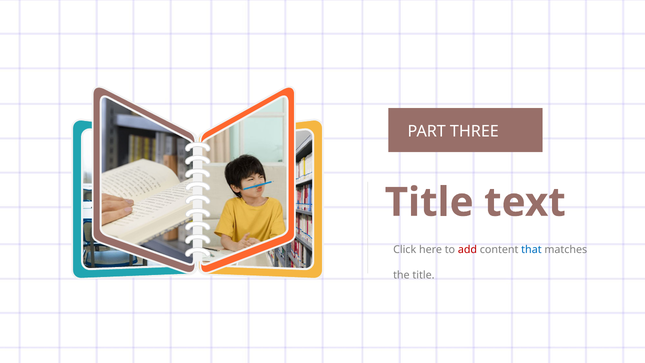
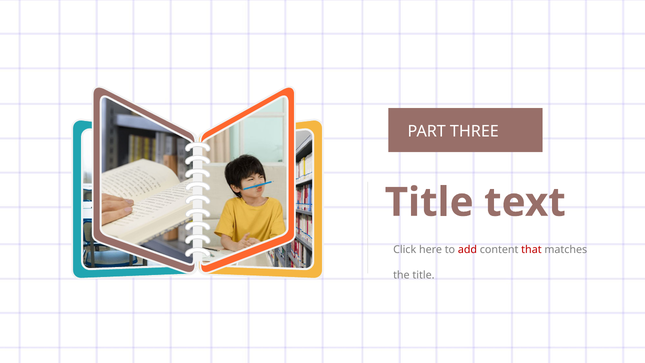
that colour: blue -> red (531, 249)
